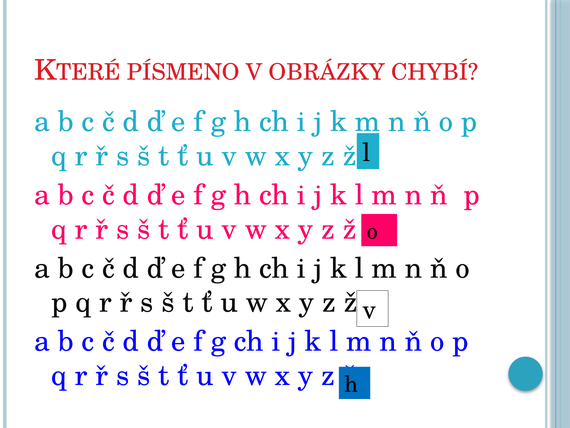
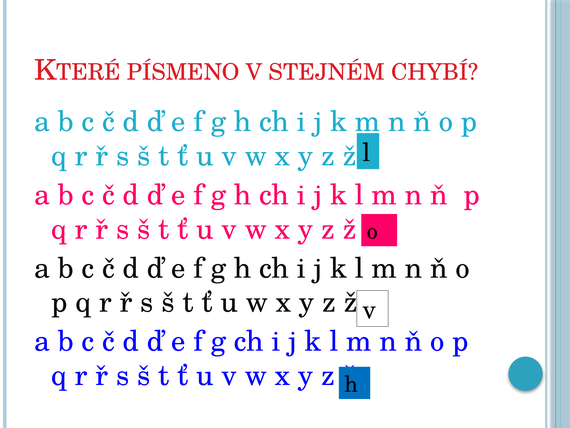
OBRÁZKY: OBRÁZKY -> STEJNÉM (327, 72)
